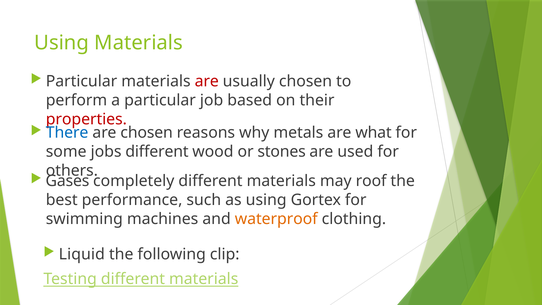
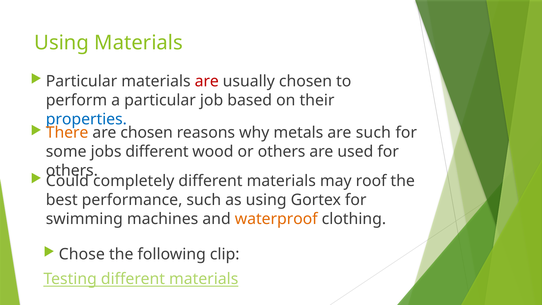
properties colour: red -> blue (86, 119)
There colour: blue -> orange (67, 133)
are what: what -> such (373, 133)
or stones: stones -> others (282, 152)
Gases: Gases -> Could (67, 181)
Liquid: Liquid -> Chose (82, 254)
